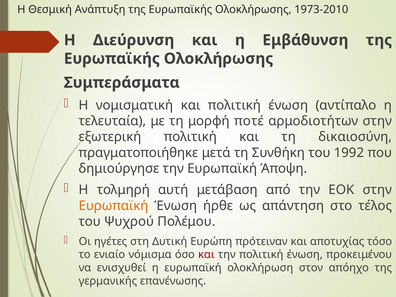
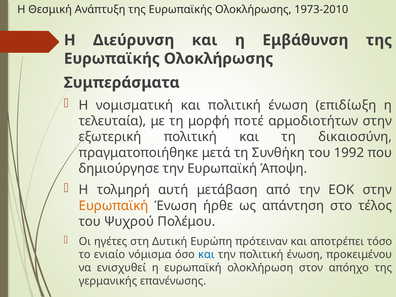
αντίπαλο: αντίπαλο -> επιδίωξη (346, 105)
αποτυχίας: αποτυχίας -> αποτρέπει (337, 241)
και colour: red -> blue (206, 255)
